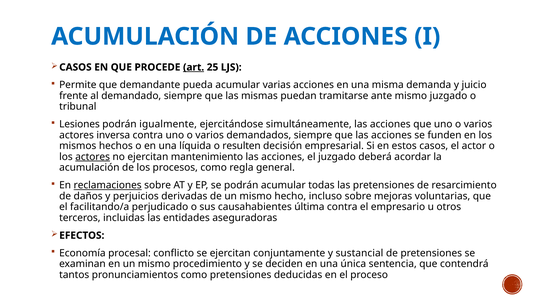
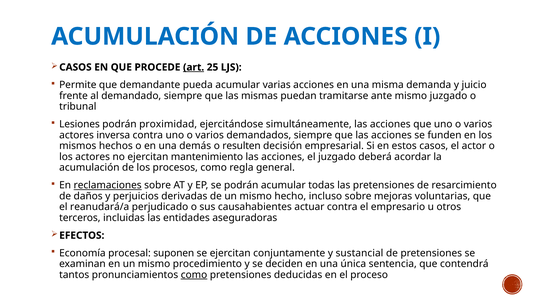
igualmente: igualmente -> proximidad (168, 124)
líquida: líquida -> demás (195, 146)
actores underline: present -> none (93, 157)
facilitando/a: facilitando/a -> reanudará/a (100, 207)
última: última -> actuar (309, 207)
conflicto: conflicto -> suponen (174, 253)
como underline: none -> present (194, 275)
